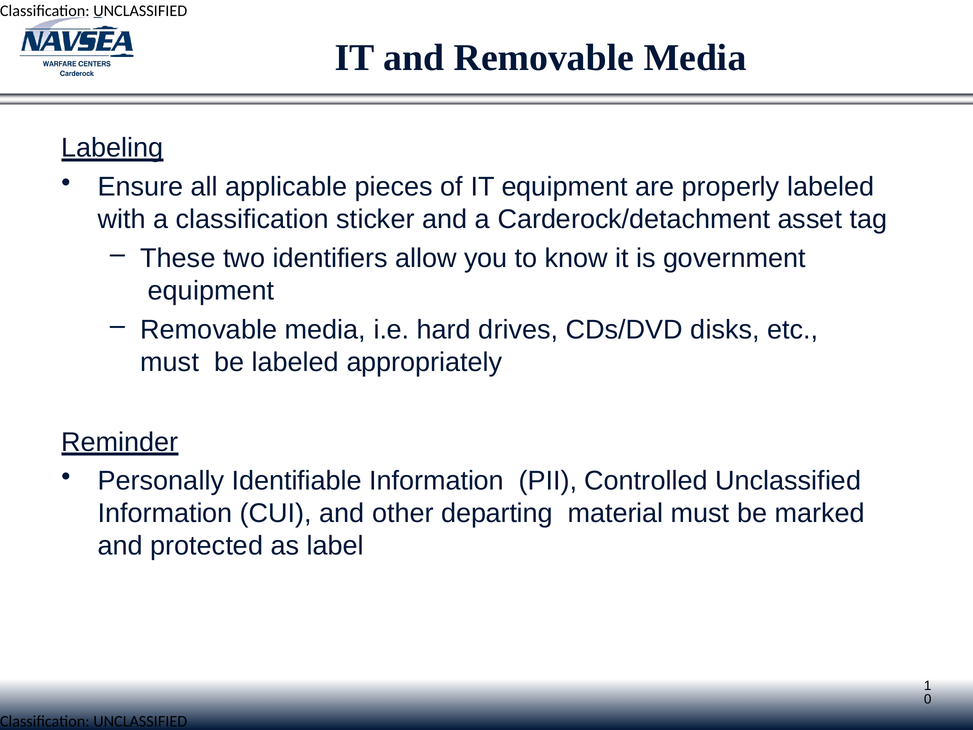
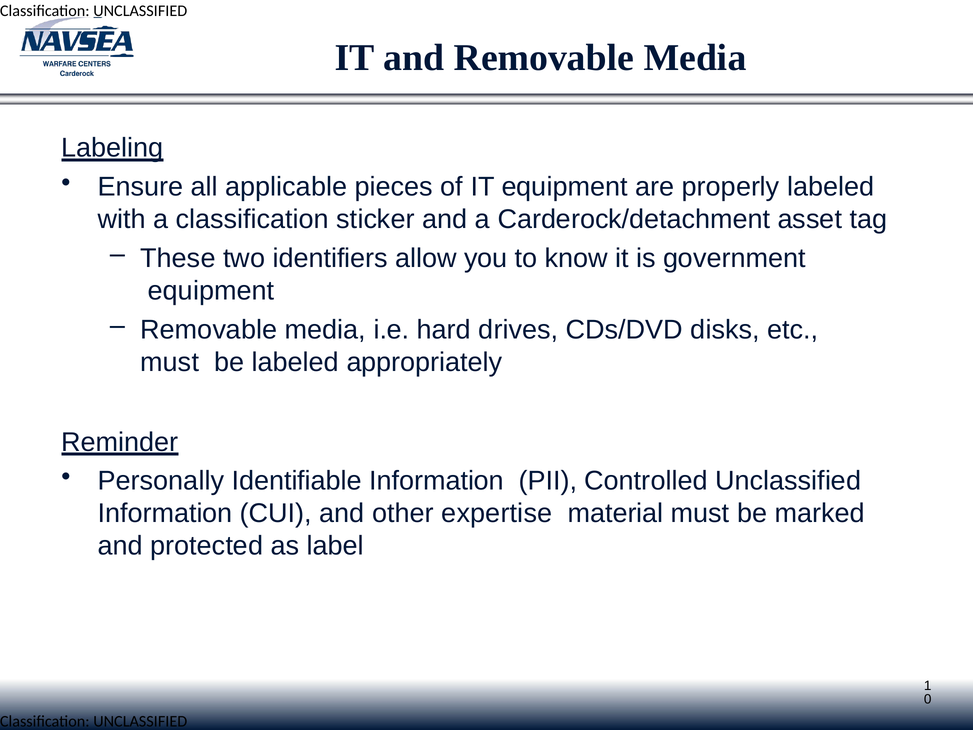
departing: departing -> expertise (497, 513)
